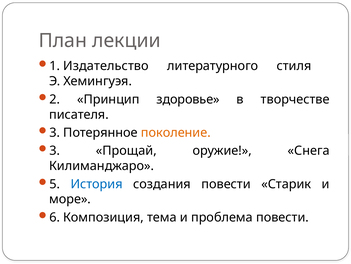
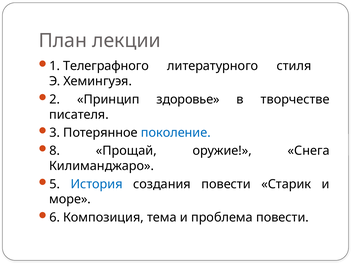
Издательство: Издательство -> Телеграфного (106, 66)
поколение colour: orange -> blue (176, 132)
3: 3 -> 8 (55, 150)
